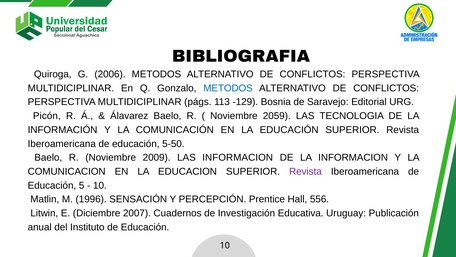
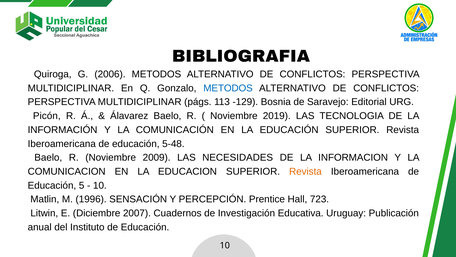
2059: 2059 -> 2019 (277, 116)
5-50: 5-50 -> 5-48 (173, 143)
LAS INFORMACION: INFORMACION -> NECESIDADES (238, 157)
Revista colour: purple -> orange (305, 171)
556: 556 -> 723 (319, 199)
